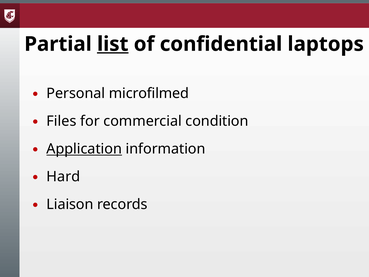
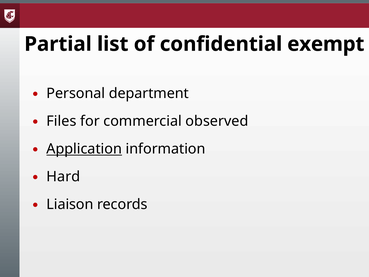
list underline: present -> none (113, 44)
laptops: laptops -> exempt (326, 44)
microfilmed: microfilmed -> department (149, 93)
condition: condition -> observed (217, 121)
